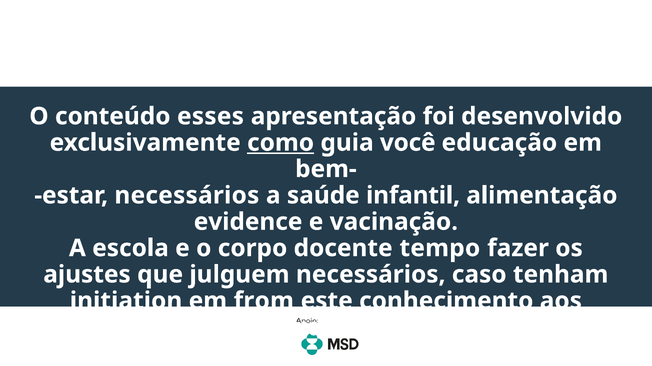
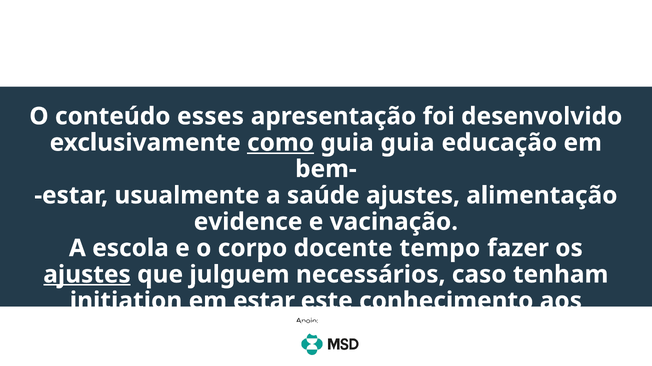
guia você: você -> guia (407, 143)
estar necessários: necessários -> usualmente (187, 196)
saúde infantil: infantil -> ajustes (413, 196)
ajustes underline: none -> present (87, 275)
em from: from -> estar (264, 301)
